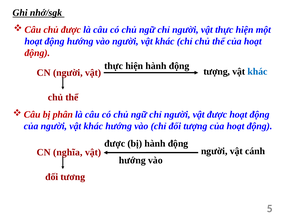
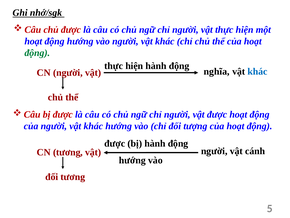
động colour: red -> green (37, 53)
vật tượng: tượng -> nghĩa (217, 71)
bị phân: phân -> được (63, 114)
CN nghĩa: nghĩa -> tương (68, 152)
